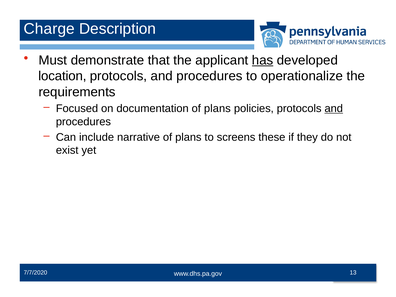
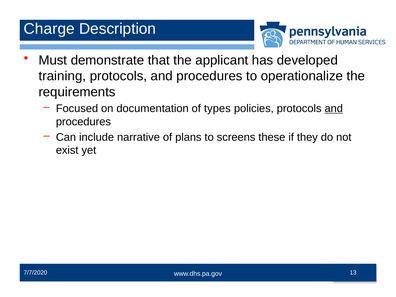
has underline: present -> none (263, 60)
location: location -> training (62, 76)
documentation of plans: plans -> types (217, 109)
